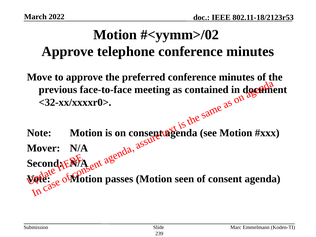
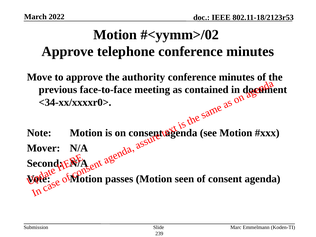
preferred: preferred -> authority (144, 77)
<32-xx/xxxxr0>: <32-xx/xxxxr0> -> <34-xx/xxxxr0> (75, 102)
